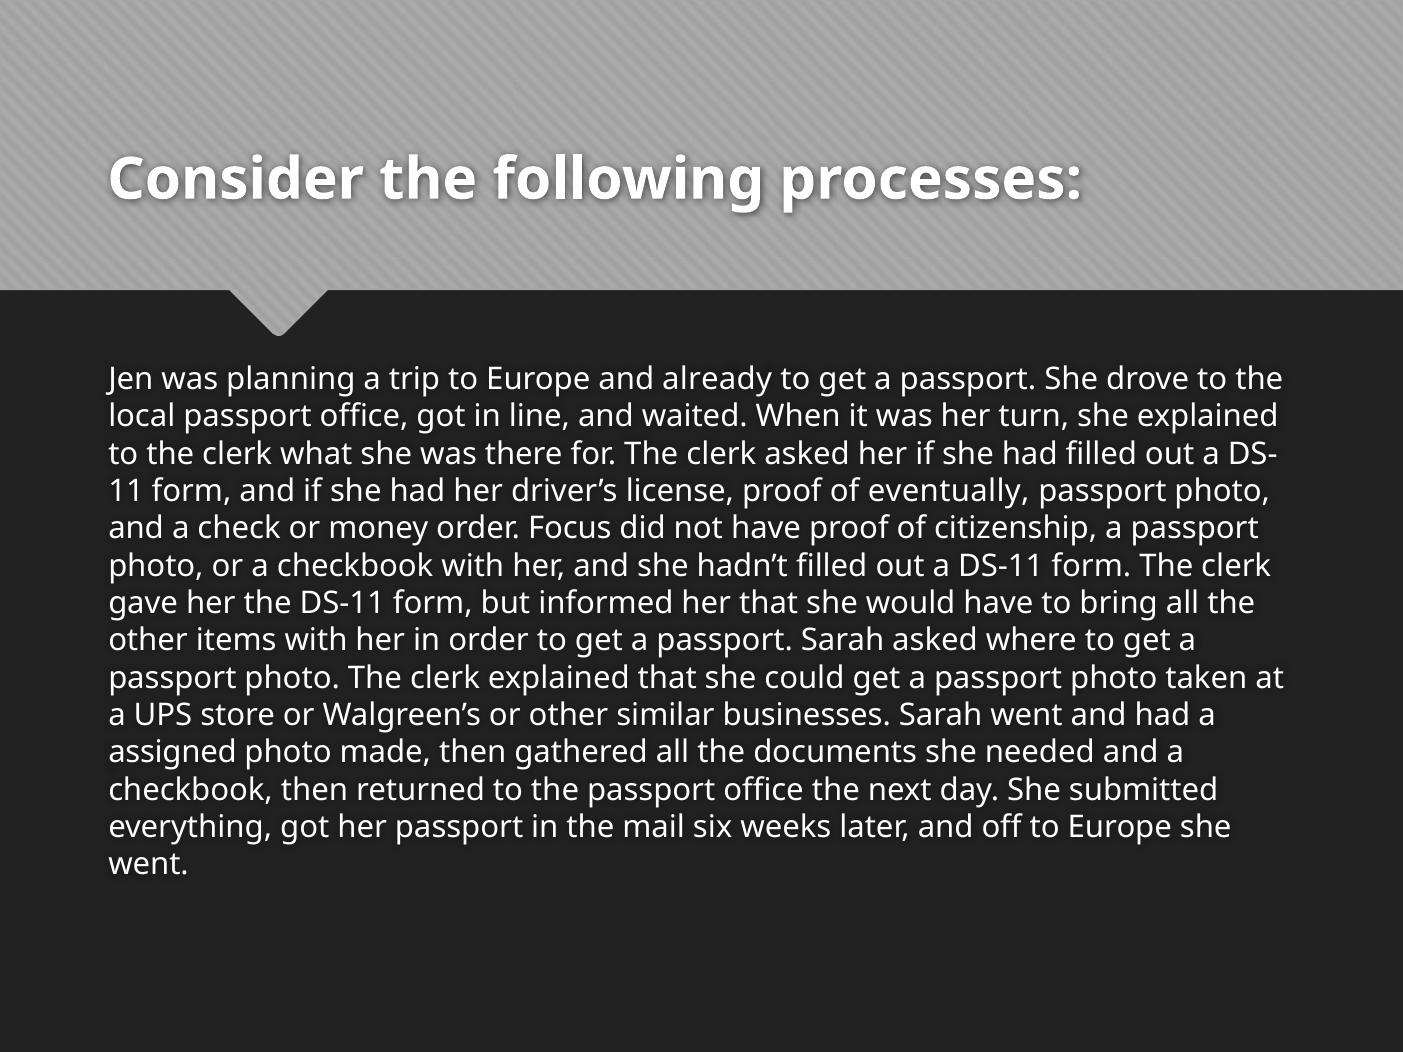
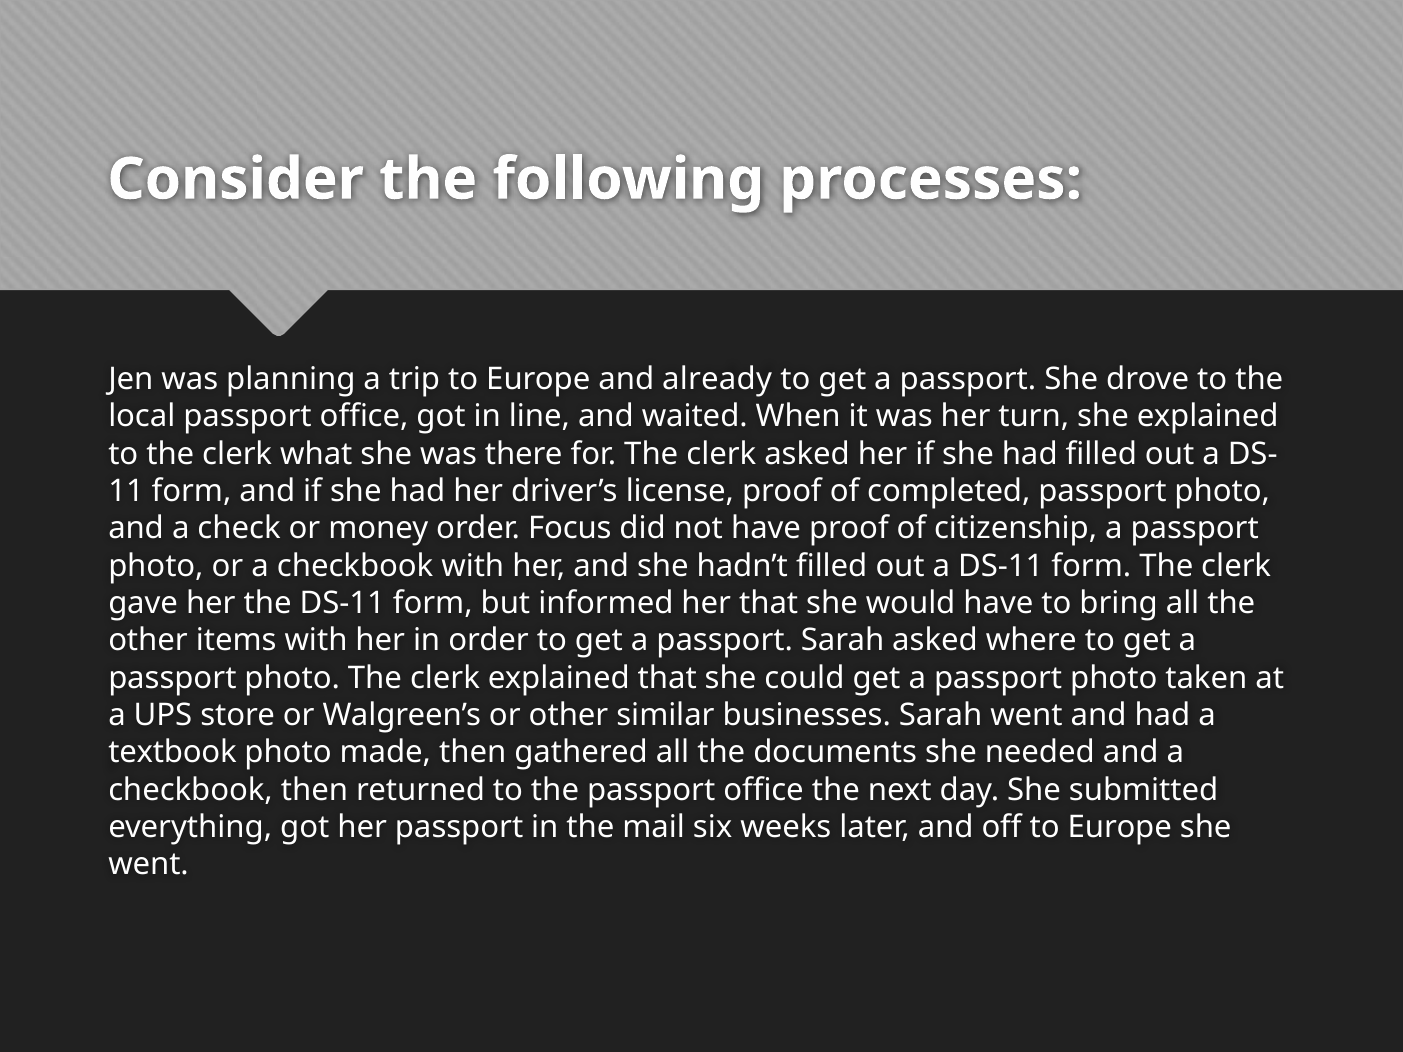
eventually: eventually -> completed (949, 491)
assigned: assigned -> textbook (173, 753)
